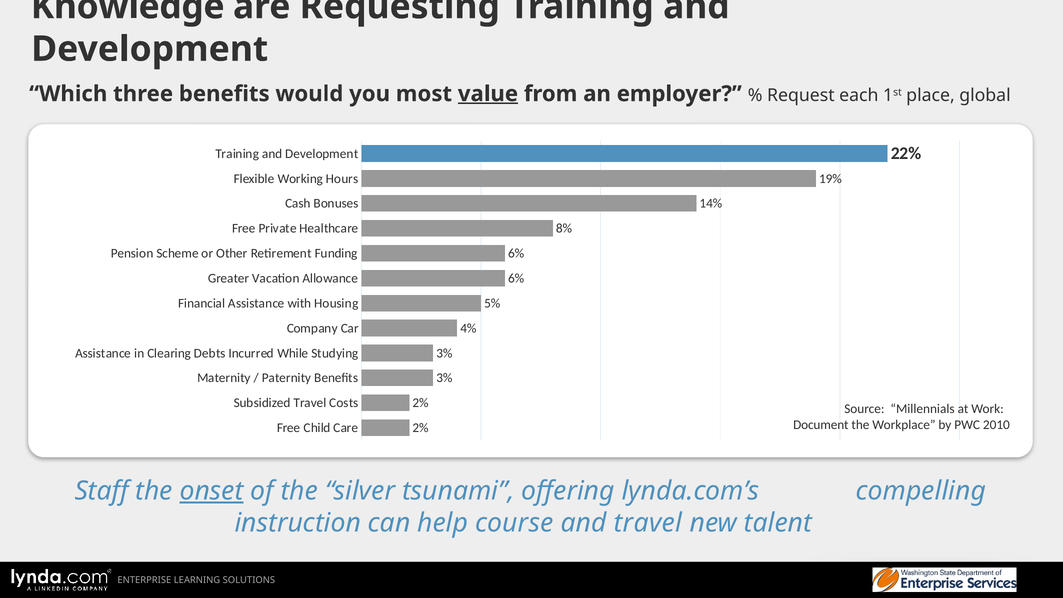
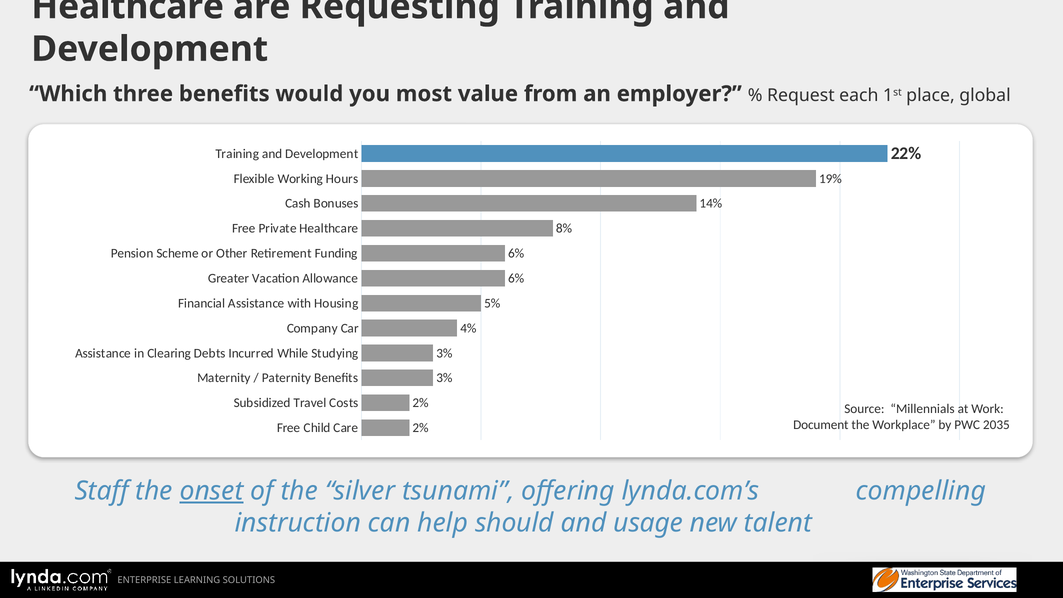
Knowledge: Knowledge -> Healthcare (128, 7)
value underline: present -> none (488, 94)
2010: 2010 -> 2035 (996, 425)
course: course -> should (514, 523)
and travel: travel -> usage (648, 523)
